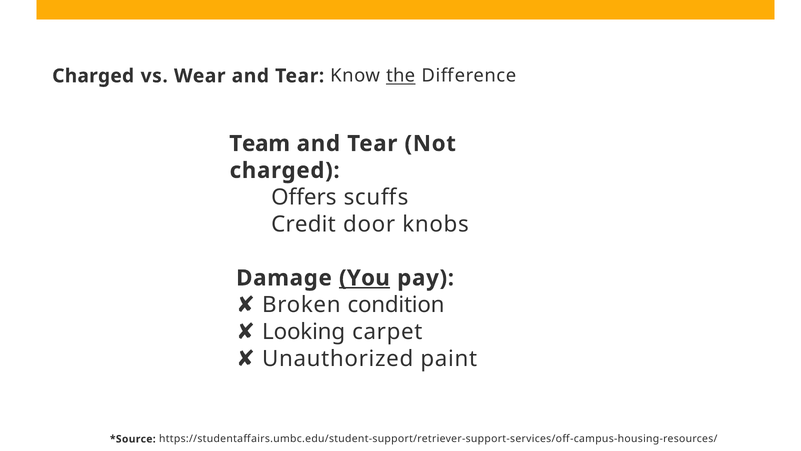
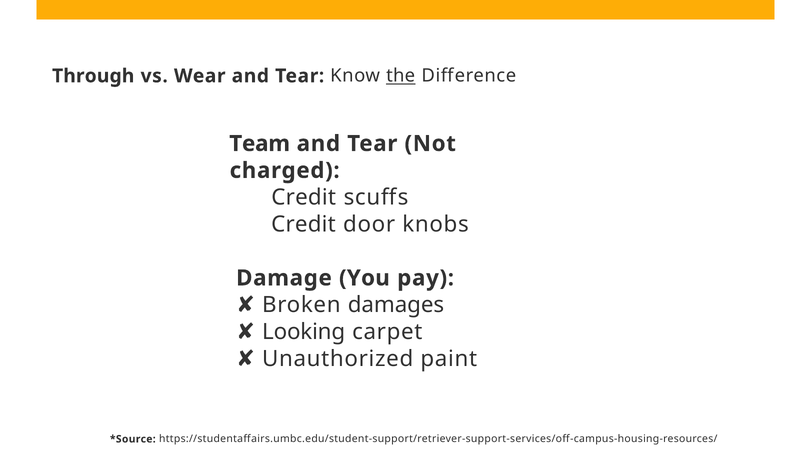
Charged: Charged -> Through (93, 76)
Offers: Offers -> Credit (304, 197)
You underline: present -> none (364, 278)
condition: condition -> damages (396, 305)
